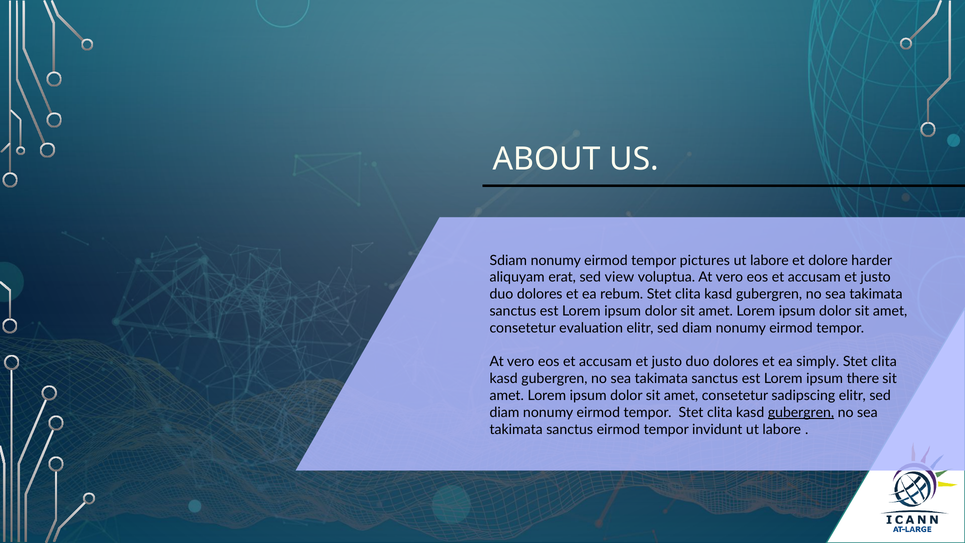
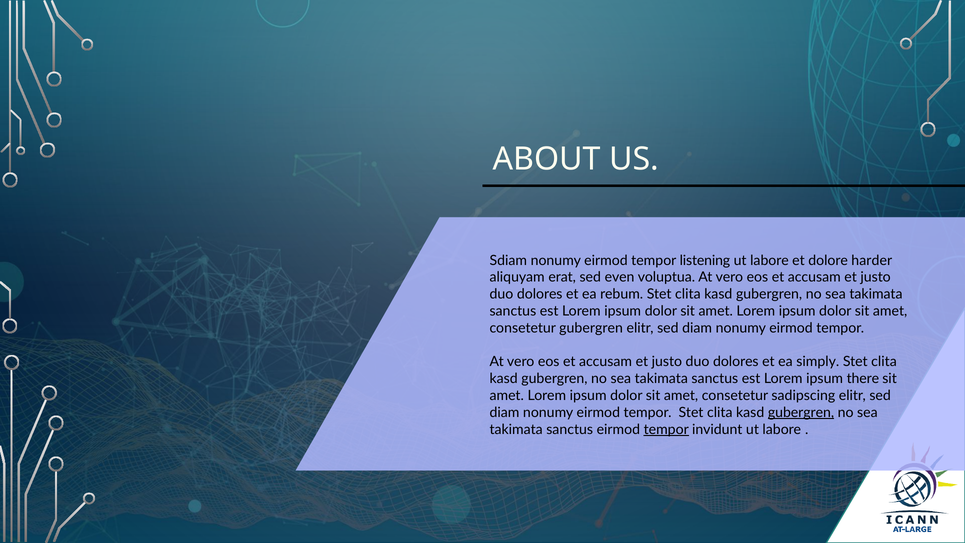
pictures: pictures -> listening (705, 260)
view: view -> even (620, 277)
consetetur evaluation: evaluation -> gubergren (591, 328)
tempor underline: none -> present (666, 429)
